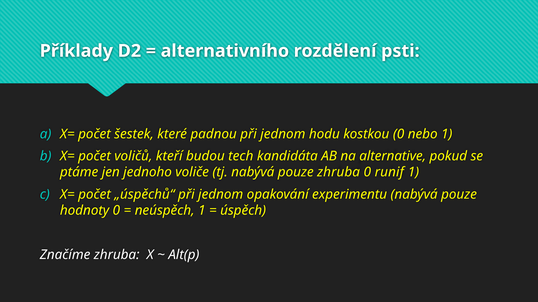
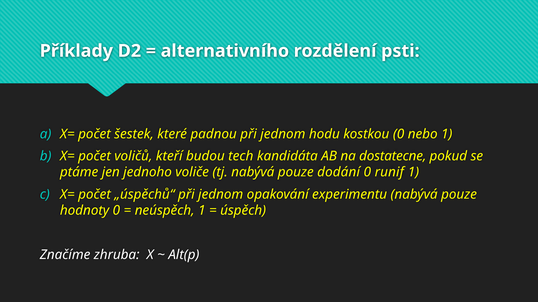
alternative: alternative -> dostatecne (393, 156)
pouze zhruba: zhruba -> dodání (339, 173)
